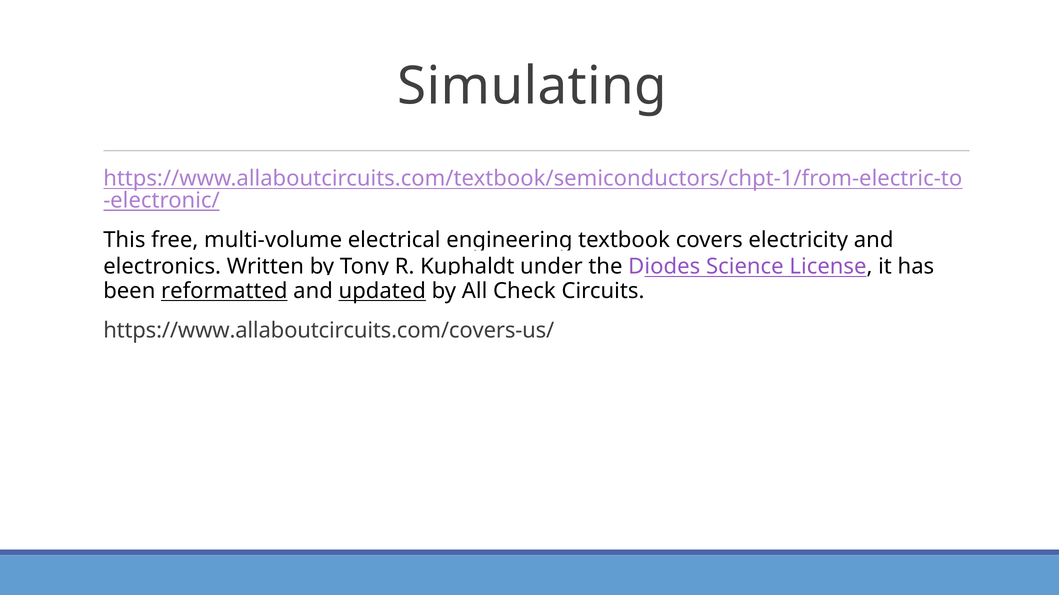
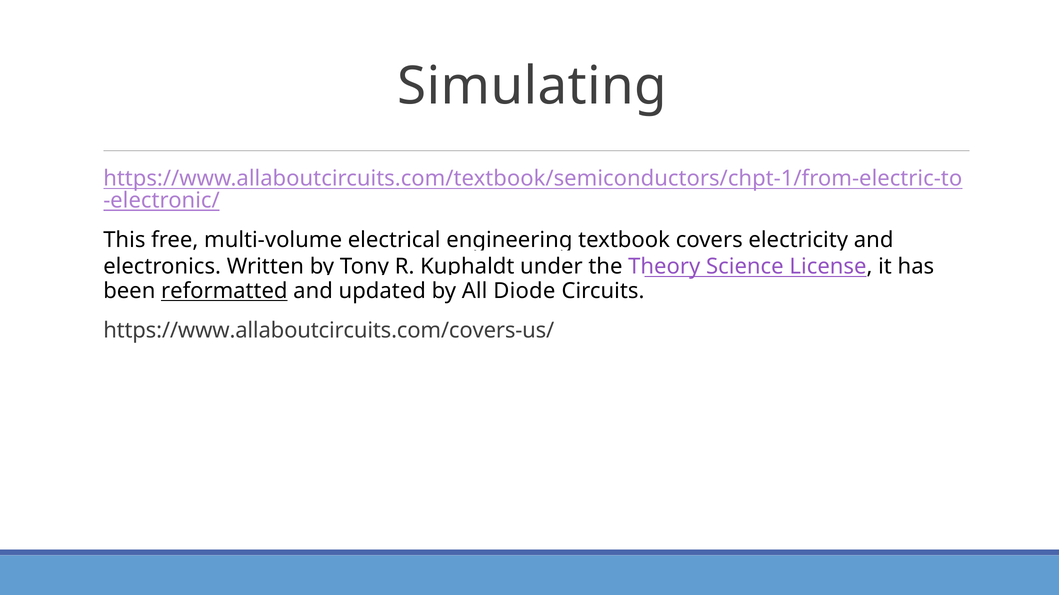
Diodes: Diodes -> Theory (664, 267)
updated underline: present -> none (382, 291)
Check: Check -> Diode (524, 291)
